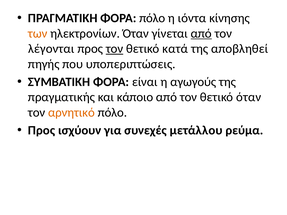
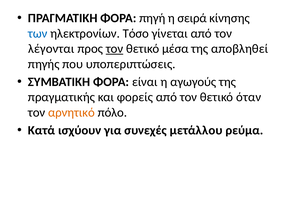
ΦΟΡΑ πόλο: πόλο -> πηγή (152, 18)
ιόντα: ιόντα -> σειρά (192, 18)
των colour: orange -> blue (38, 33)
ηλεκτρονίων Όταν: Όταν -> Τόσο (136, 33)
από underline: present -> none (201, 33)
κατά: κατά -> μέσα (175, 49)
κάποιο: κάποιο -> φορείς (135, 97)
Προς: Προς -> Κατά (42, 130)
